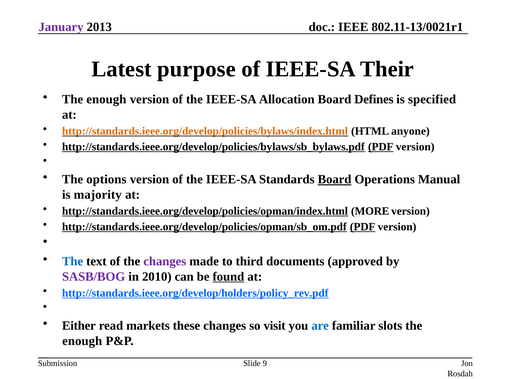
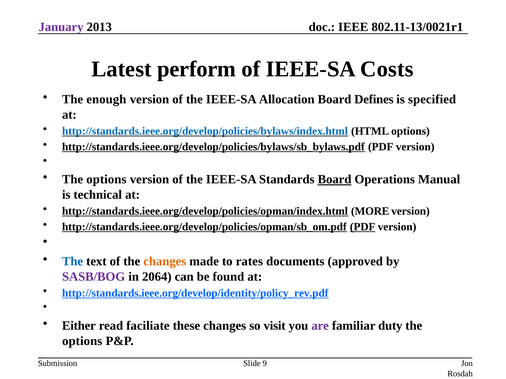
purpose: purpose -> perform (197, 69)
Their: Their -> Costs (387, 69)
http://standards.ieee.org/develop/policies/bylaws/index.html colour: orange -> blue (205, 131)
HTML anyone: anyone -> options (411, 131)
PDF underline: present -> none (381, 147)
majority: majority -> technical (98, 195)
changes colour: purple -> orange (165, 262)
third: third -> rates (249, 262)
2010: 2010 -> 2064 (157, 277)
found underline: present -> none (228, 277)
http://standards.ieee.org/develop/holders/policy_rev.pdf: http://standards.ieee.org/develop/holders/policy_rev.pdf -> http://standards.ieee.org/develop/identity/policy_rev.pdf (195, 293)
markets: markets -> faciliate (148, 326)
are colour: blue -> purple (320, 326)
slots: slots -> duty (390, 326)
enough: enough -> options (82, 341)
